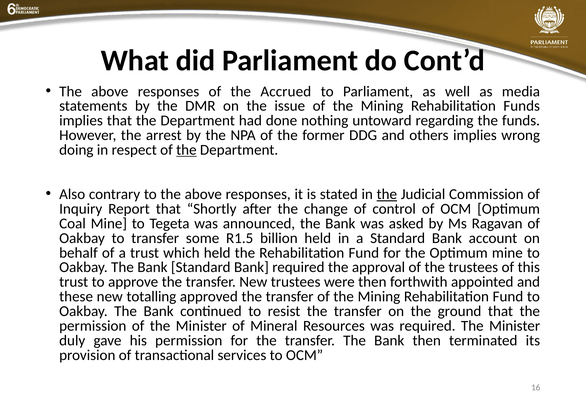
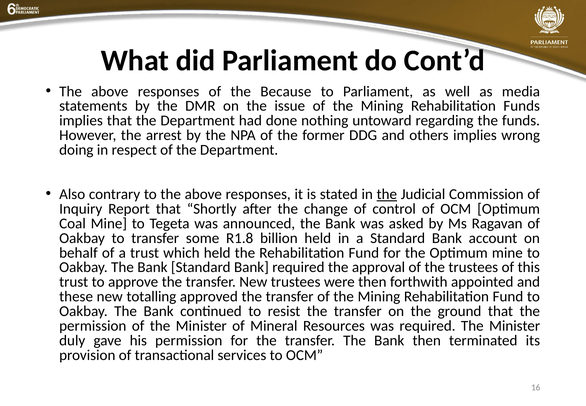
Accrued: Accrued -> Because (286, 91)
the underline: present -> none (186, 150)
R1.5: R1.5 -> R1.8 (240, 238)
